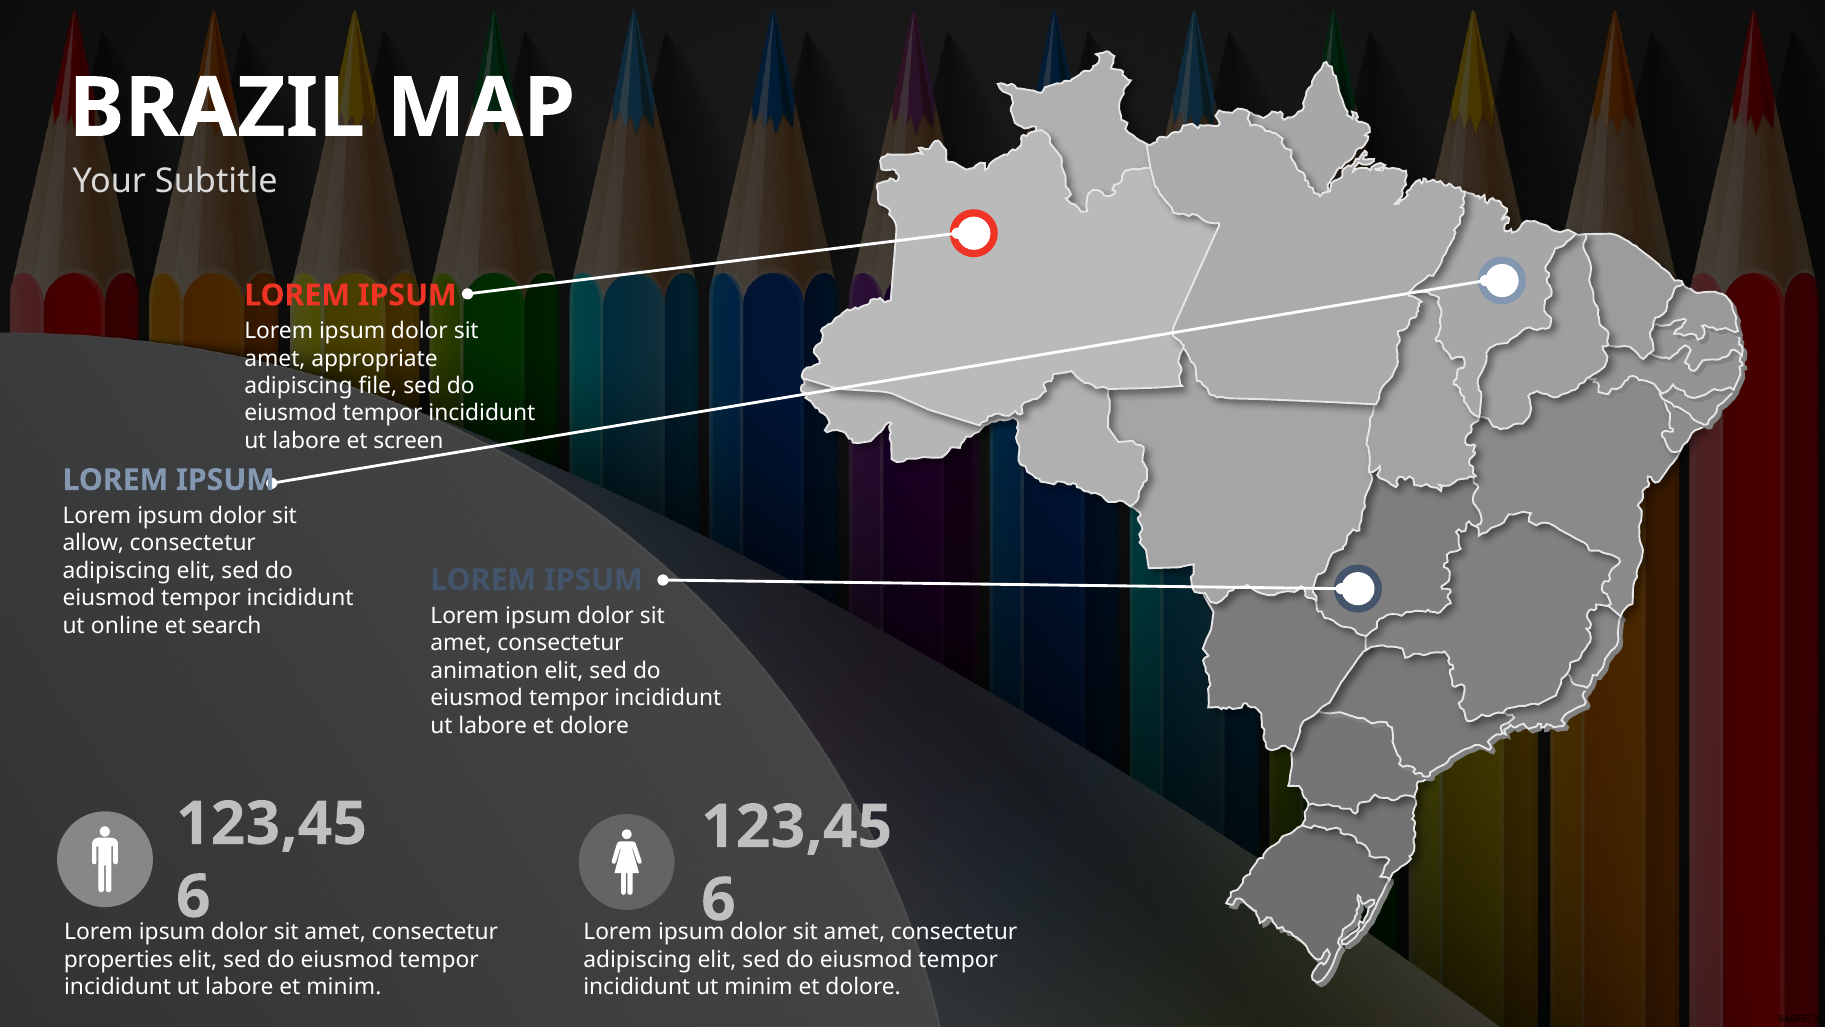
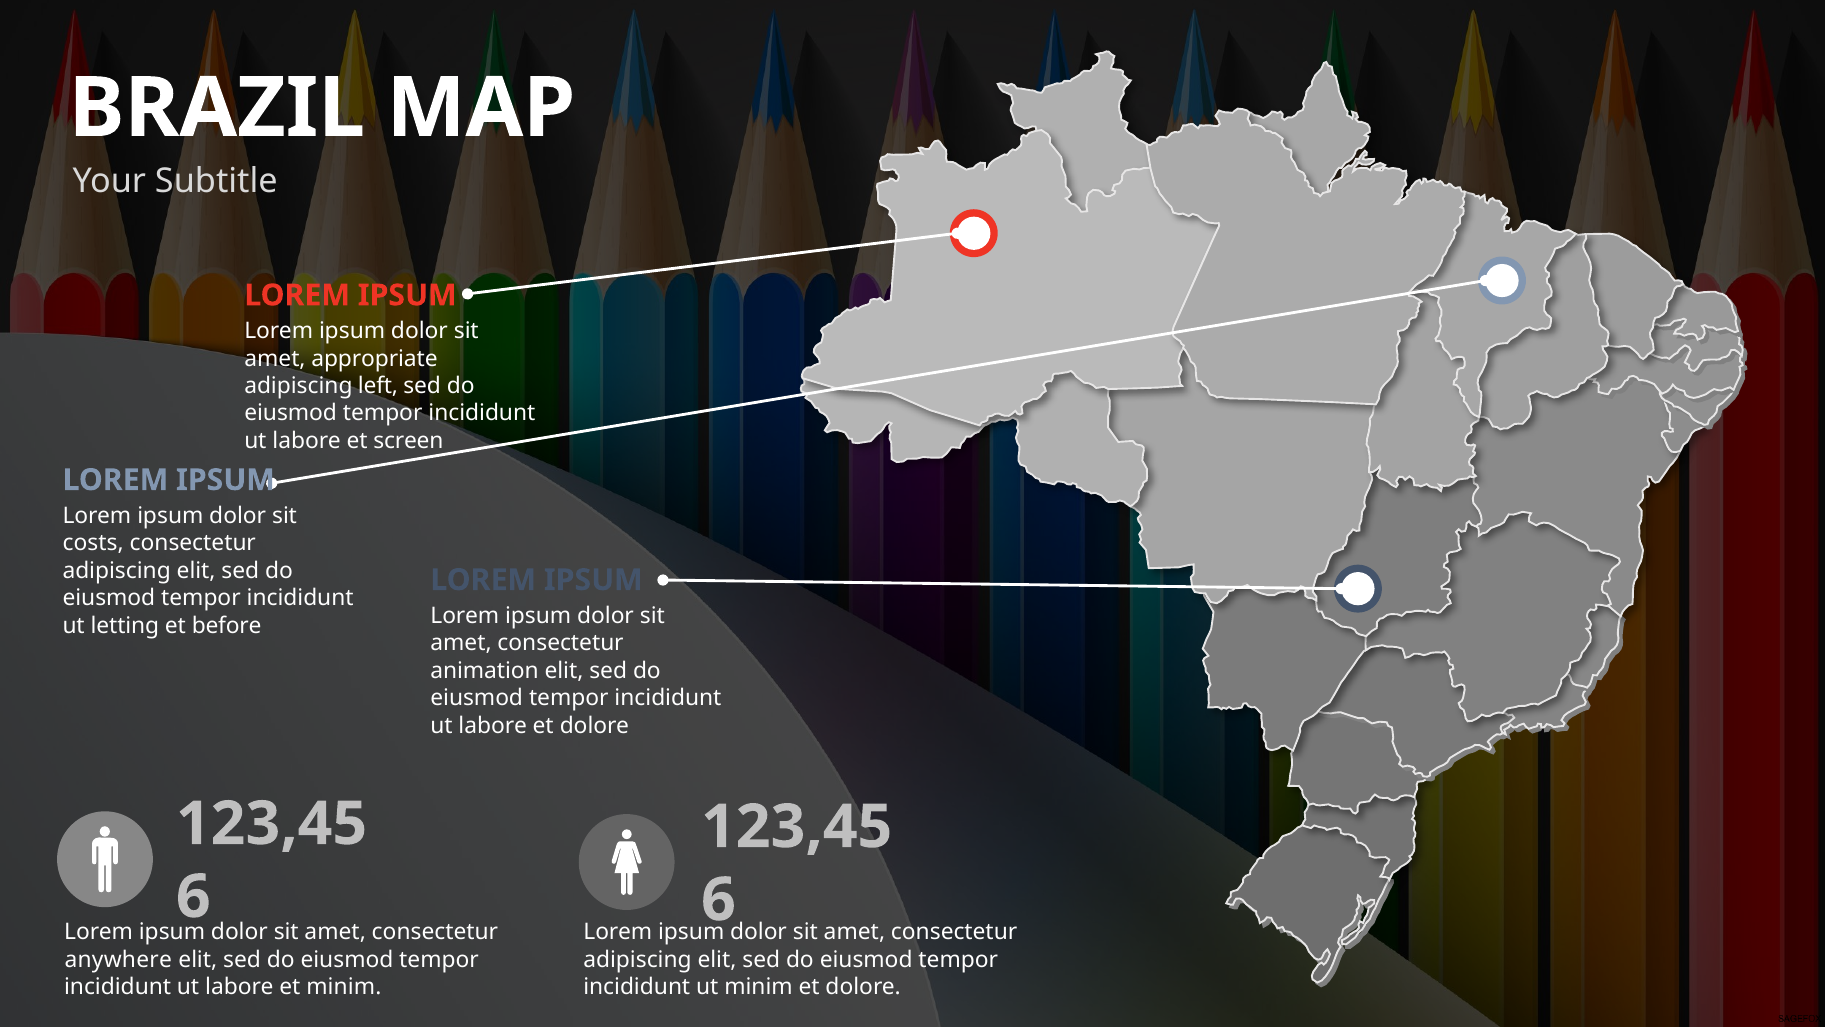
file: file -> left (378, 386)
allow: allow -> costs (93, 543)
online: online -> letting (125, 625)
search: search -> before (227, 625)
properties: properties -> anywhere (118, 959)
